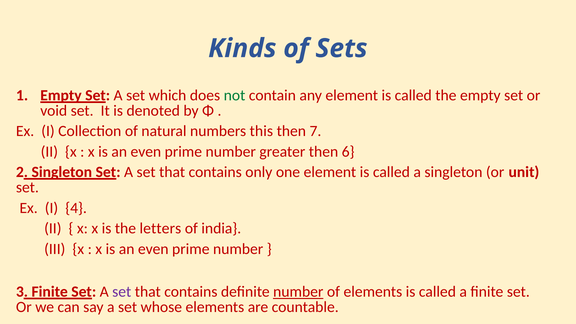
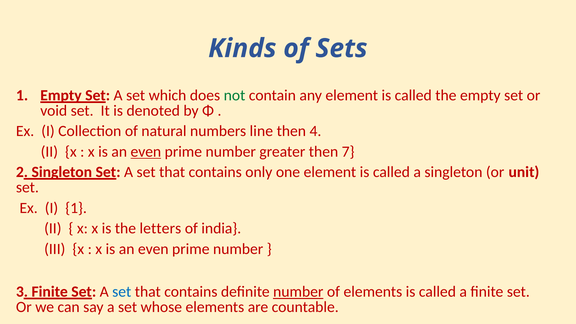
this: this -> line (261, 131)
7: 7 -> 4 (315, 131)
even underline: none -> present (146, 152)
6: 6 -> 7 (348, 152)
I 4: 4 -> 1 (76, 208)
set colour: purple -> blue (122, 292)
